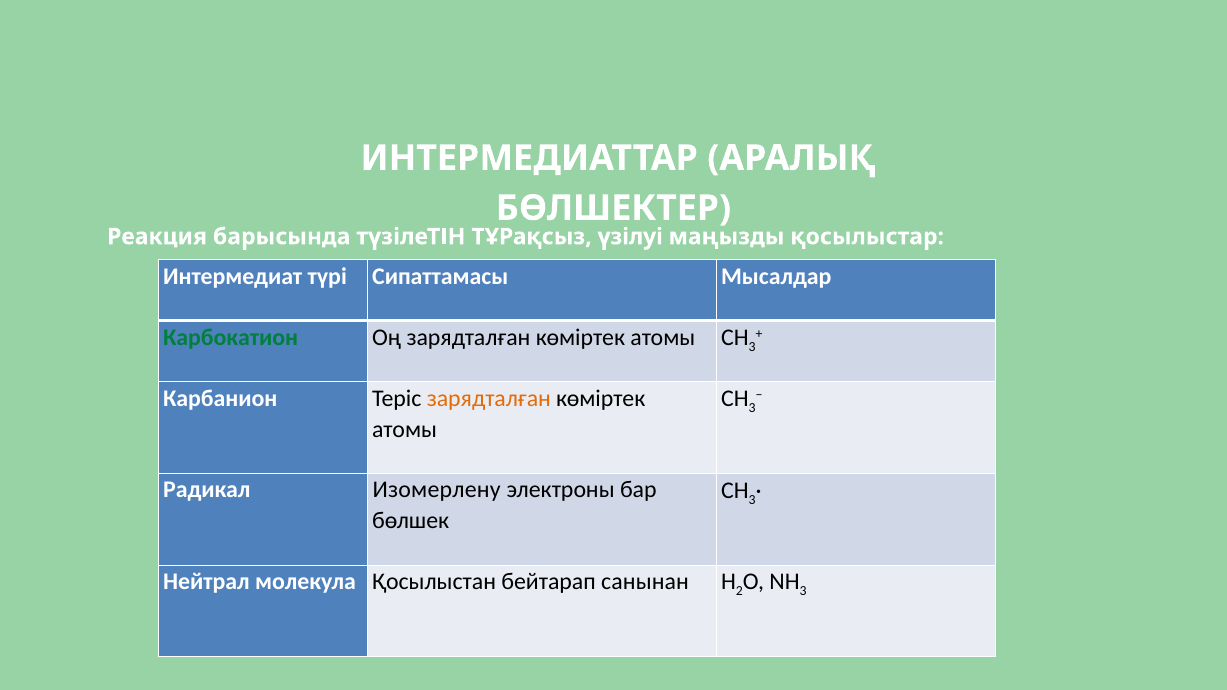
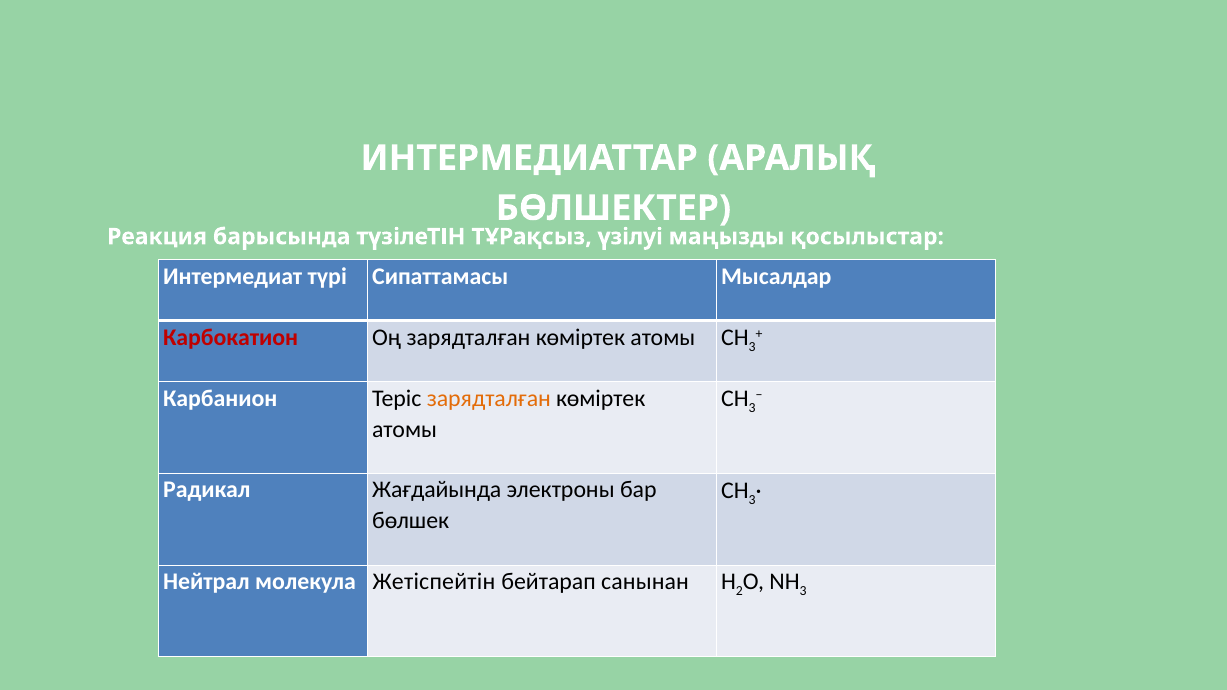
Карбокатион colour: green -> red (231, 337)
Изомерлену: Изомерлену -> Жағдайында (437, 490)
Қосылыстан: Қосылыстан -> Жетіспейтін (434, 582)
